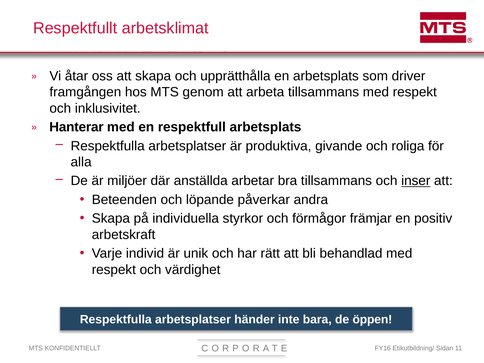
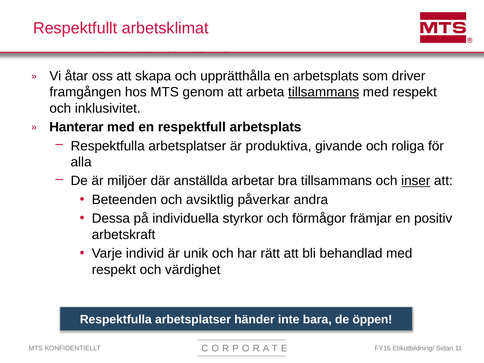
tillsammans underline: none -> present (324, 92)
löpande: löpande -> avsiktlig (210, 200)
Skapa: Skapa -> Dessa (111, 219)
